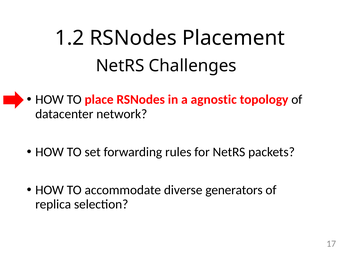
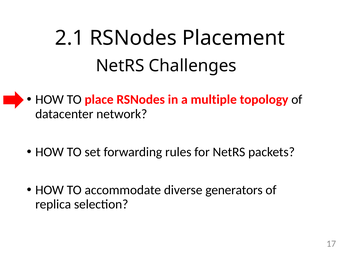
1.2: 1.2 -> 2.1 (70, 38)
agnostic: agnostic -> multiple (214, 100)
